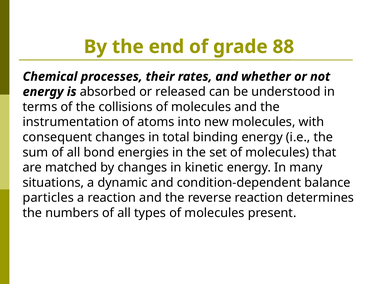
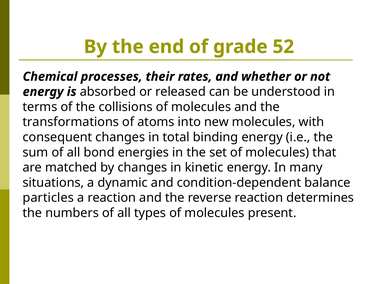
88: 88 -> 52 (283, 47)
instrumentation: instrumentation -> transformations (71, 122)
